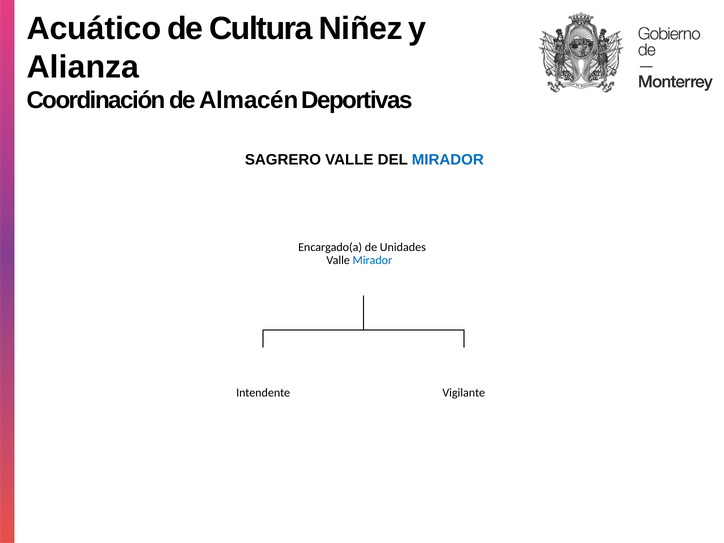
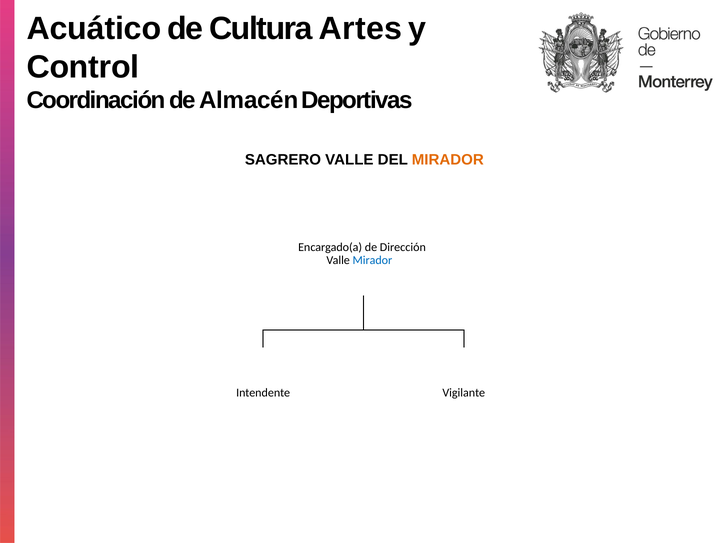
Niñez: Niñez -> Artes (360, 29)
Alianza: Alianza -> Control (83, 67)
MIRADOR colour: blue -> orange (448, 160)
Unidades: Unidades -> Dirección (403, 247)
